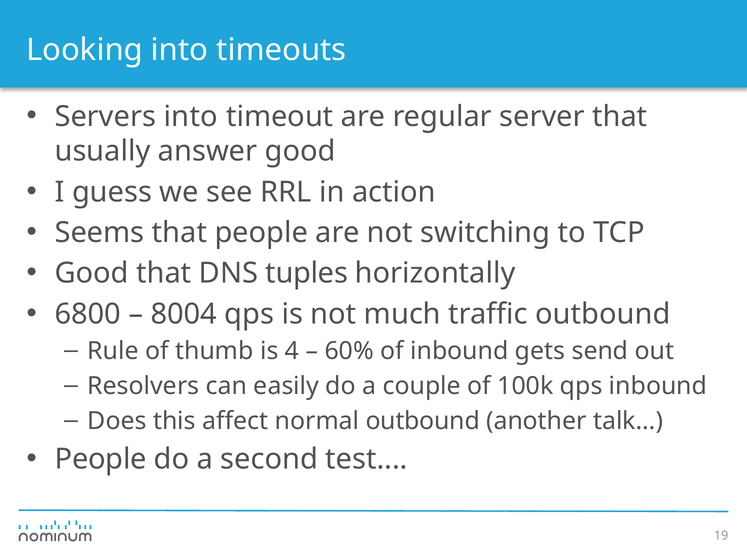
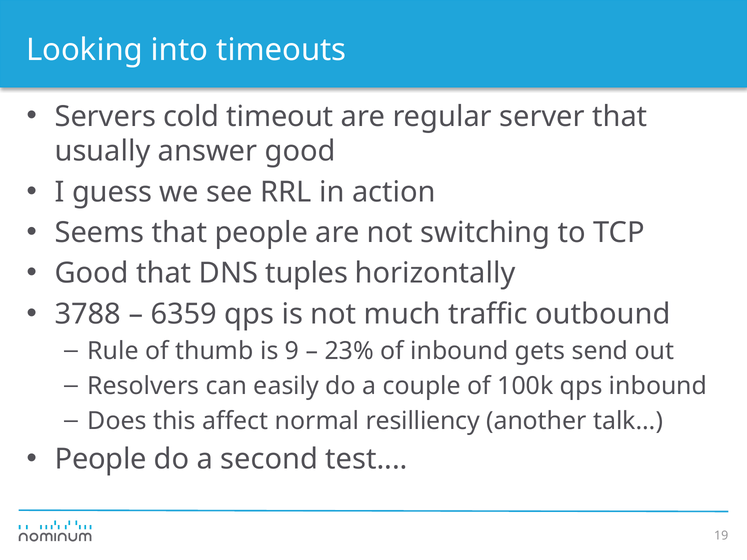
Servers into: into -> cold (191, 117)
6800: 6800 -> 3788 (88, 314)
8004: 8004 -> 6359 (184, 314)
4: 4 -> 9 (292, 351)
60%: 60% -> 23% (349, 351)
normal outbound: outbound -> resilliency (423, 421)
